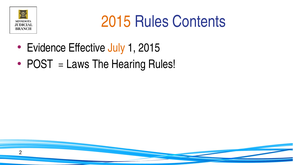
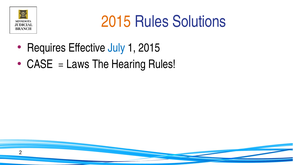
Contents: Contents -> Solutions (199, 21)
Evidence: Evidence -> Requires (46, 48)
July colour: orange -> blue (117, 48)
POST: POST -> CASE (40, 64)
